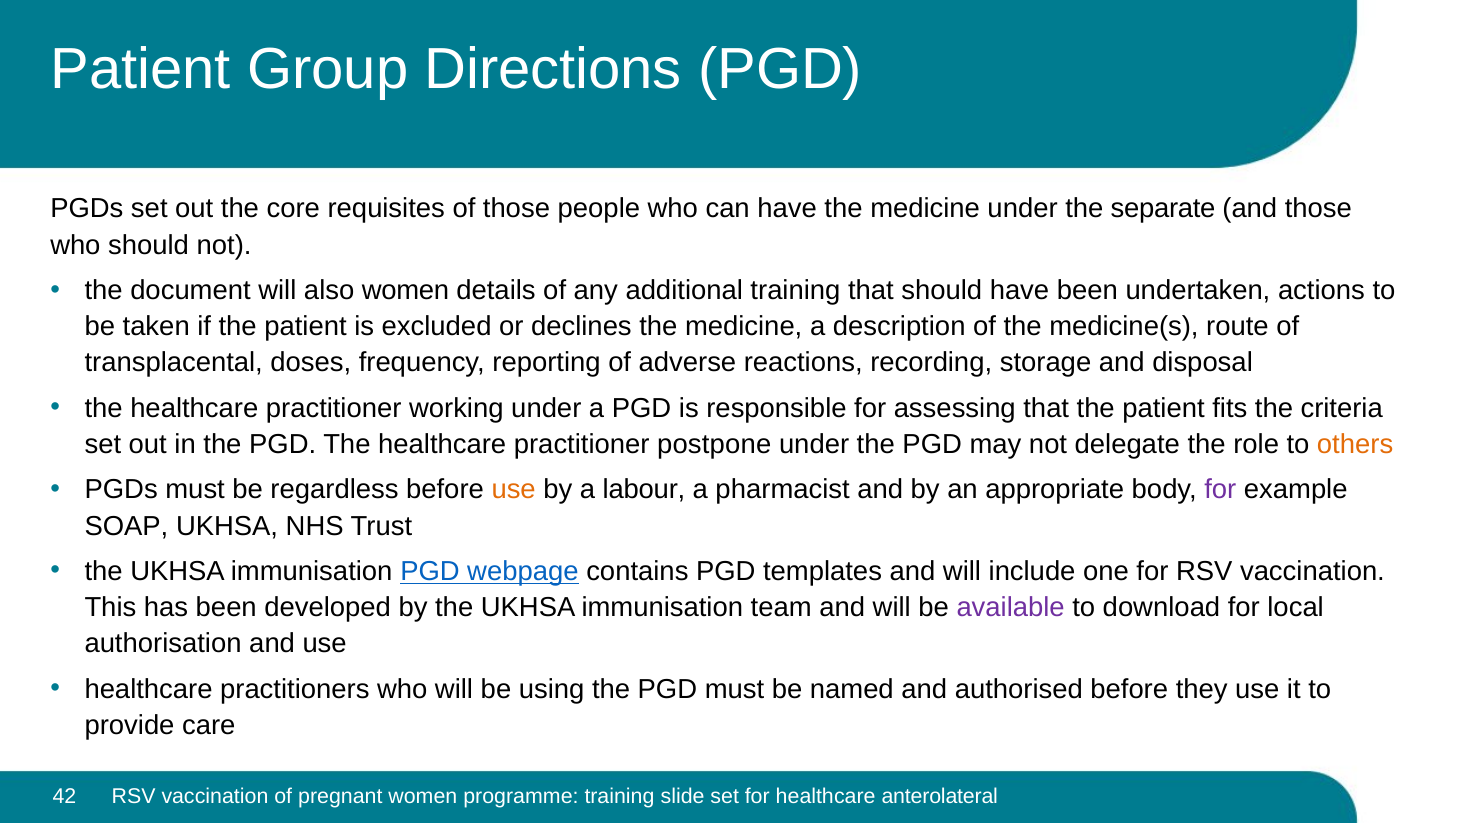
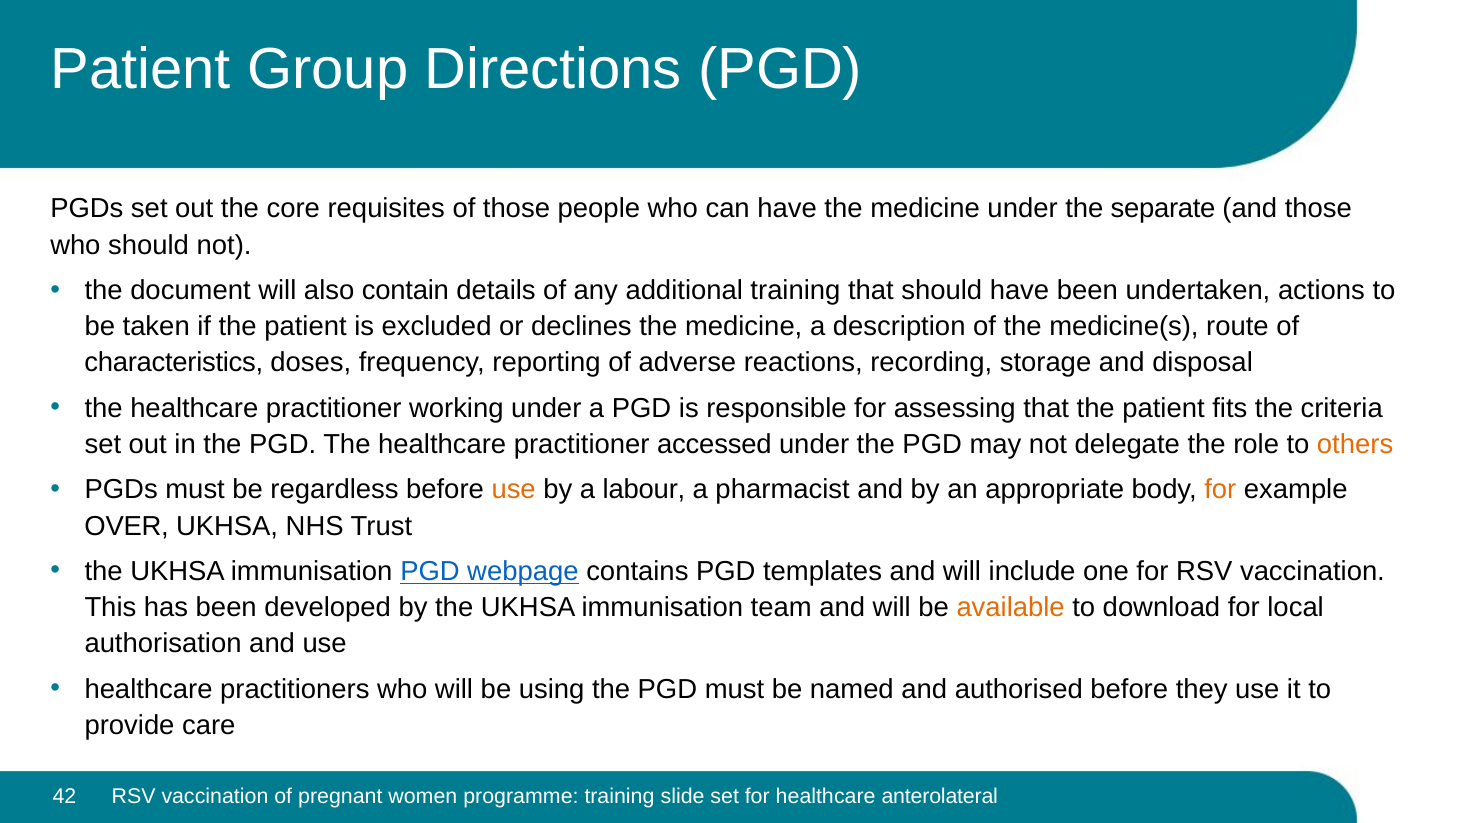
also women: women -> contain (405, 291)
transplacental: transplacental -> characteristics (174, 363)
postpone: postpone -> accessed (714, 445)
for colour: purple -> orange (1220, 490)
SOAP: SOAP -> OVER (127, 526)
available colour: purple -> orange (1011, 608)
